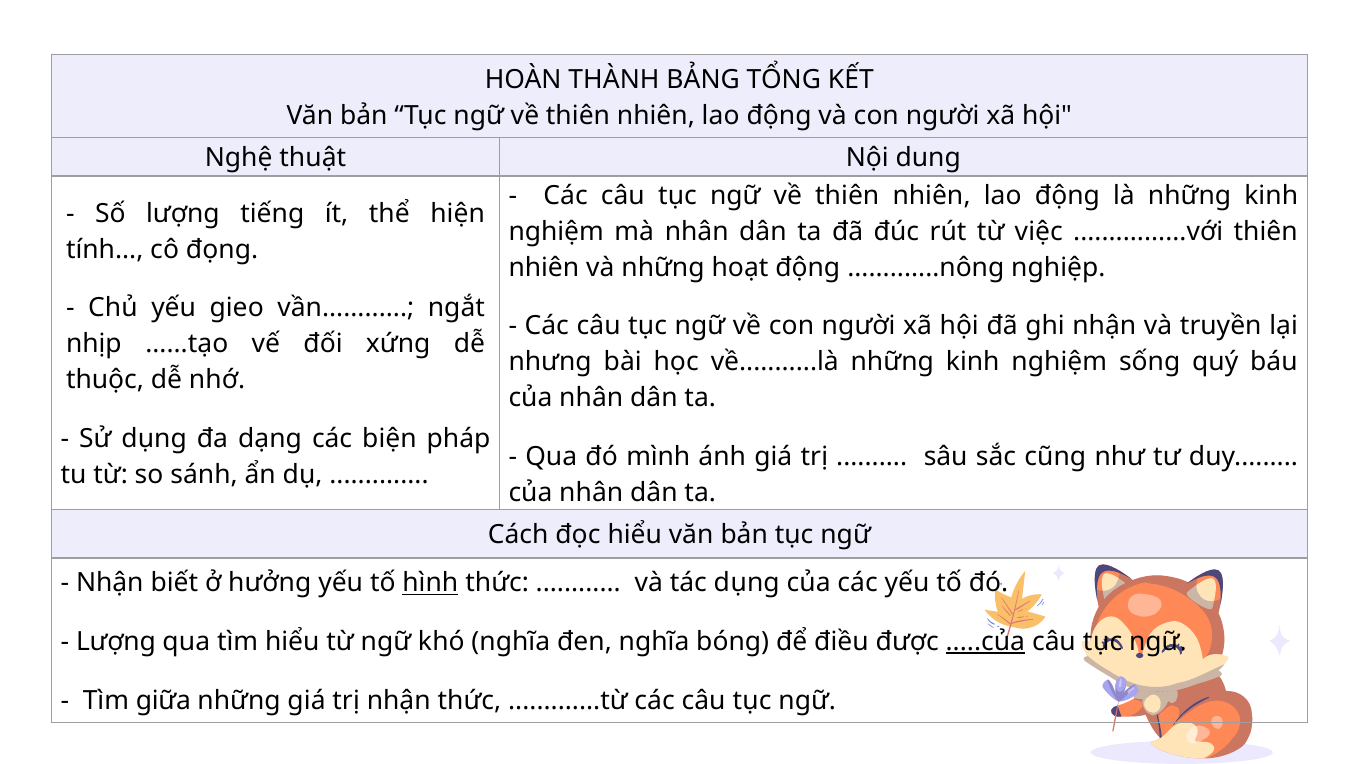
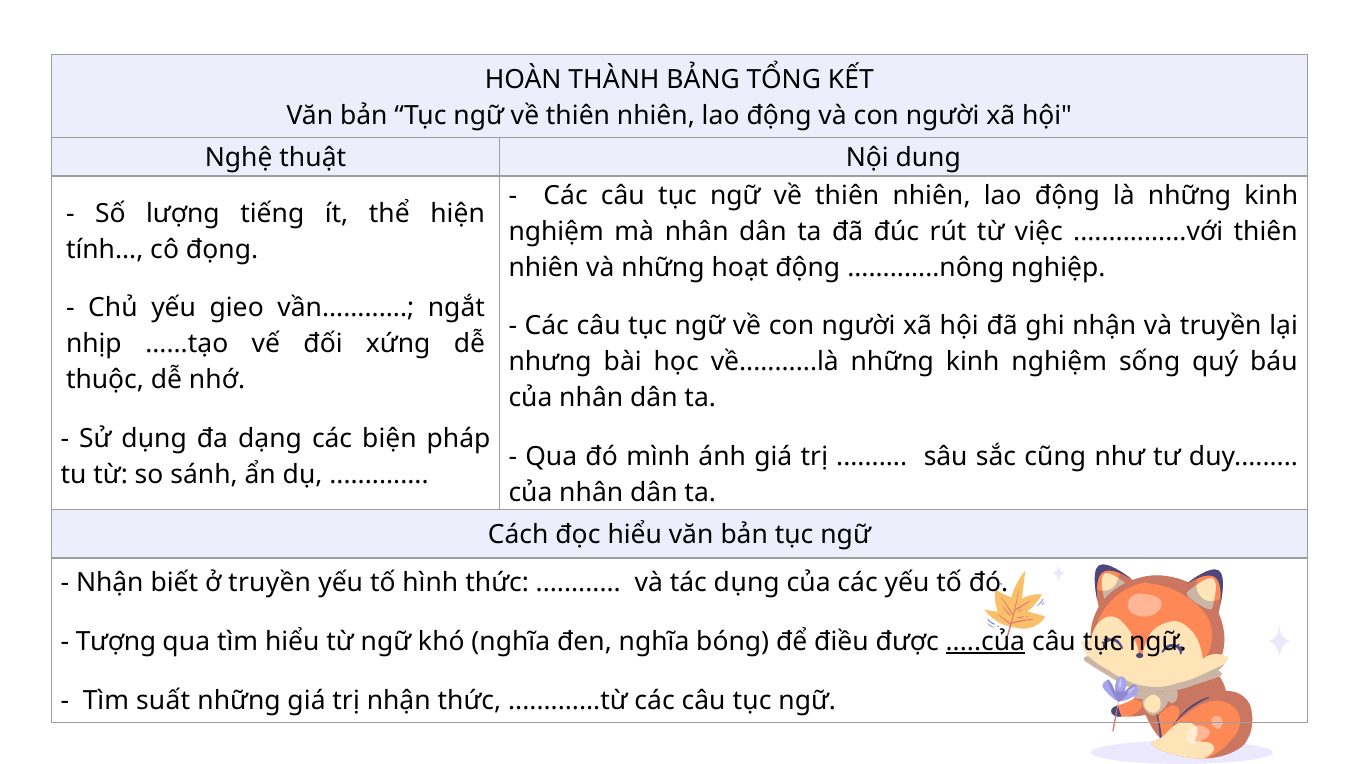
ở hưởng: hưởng -> truyền (270, 584)
hình underline: present -> none (430, 584)
Lượng: Lượng -> Tượng (116, 642)
giữa: giữa -> suất (163, 701)
